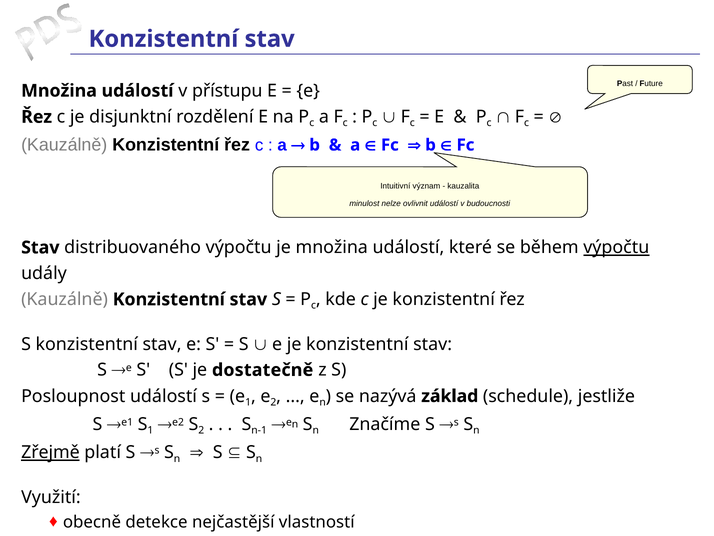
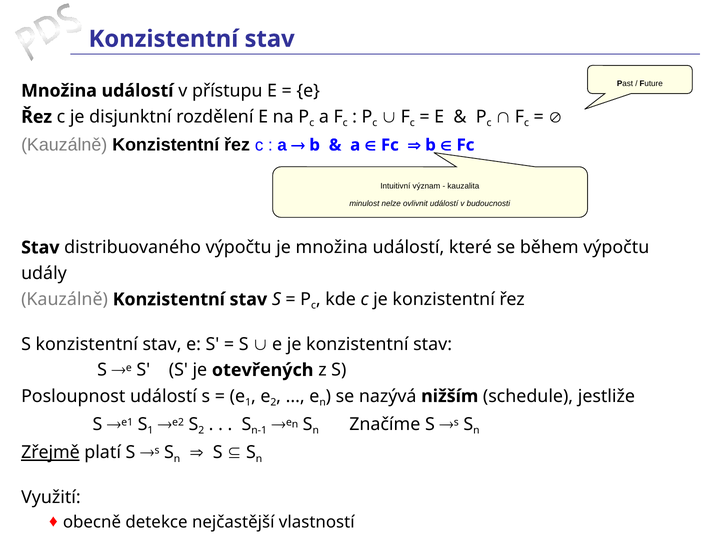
výpočtu underline: present -> none (616, 247)
dostatečně: dostatečně -> otevřených (263, 370)
základ: základ -> nižším (450, 396)
